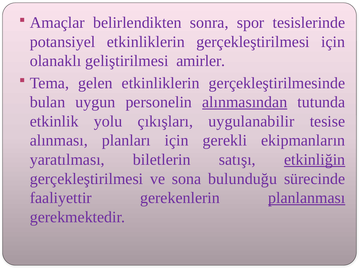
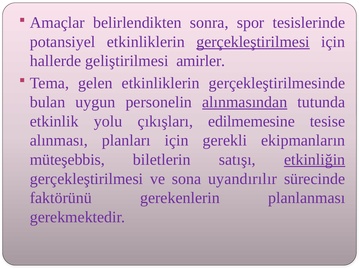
gerçekleştirilmesi underline: none -> present (253, 42)
olanaklı: olanaklı -> hallerde (56, 61)
uygulanabilir: uygulanabilir -> edilmemesine (251, 121)
yaratılması: yaratılması -> müteşebbis (67, 160)
bulunduğu: bulunduğu -> uyandırılır (243, 179)
faaliyettir: faaliyettir -> faktörünü (61, 198)
planlanması underline: present -> none (307, 198)
